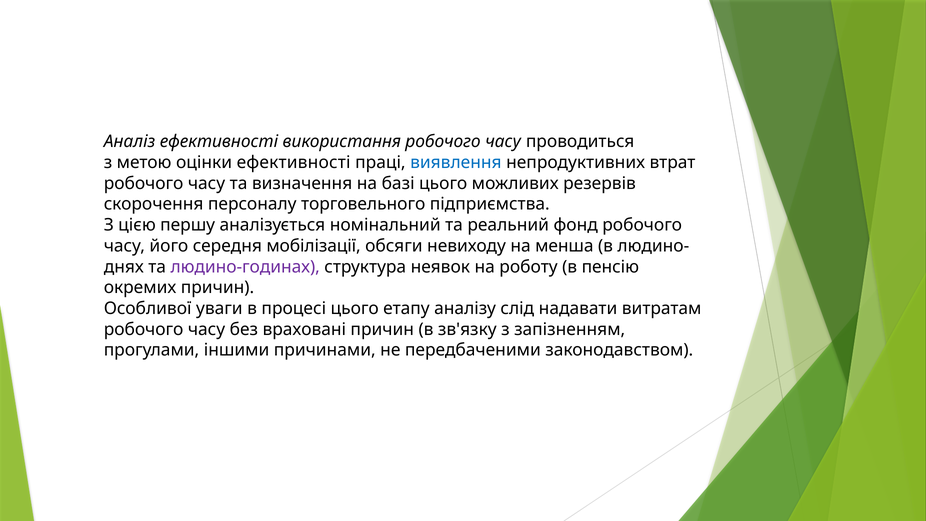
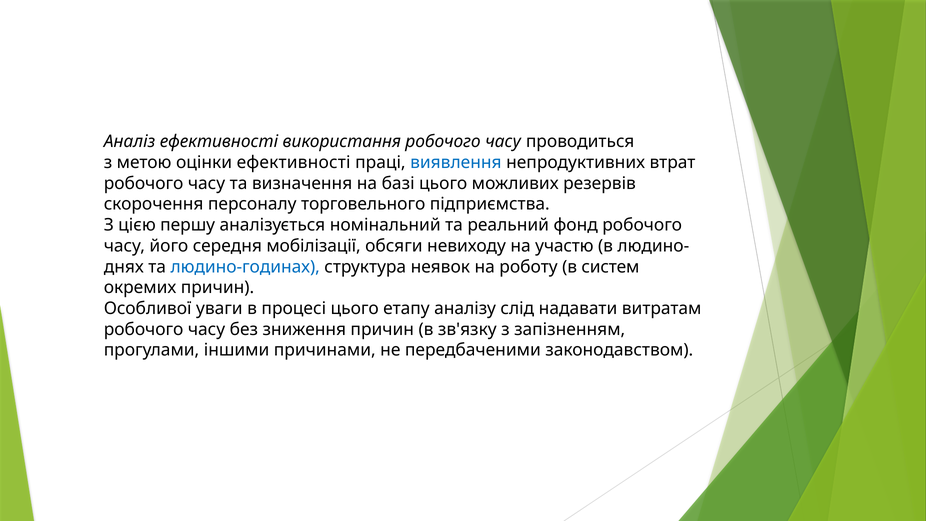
менша: менша -> участю (564, 246)
людино-годинах colour: purple -> blue (245, 267)
пенсію: пенсію -> систем (610, 267)
враховані: враховані -> зниження (304, 329)
